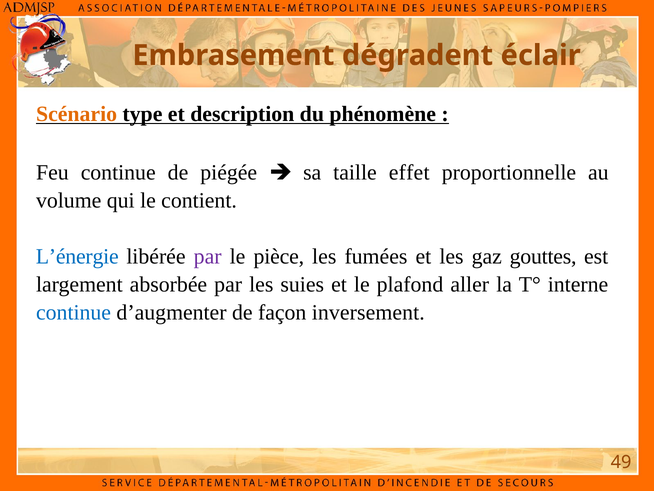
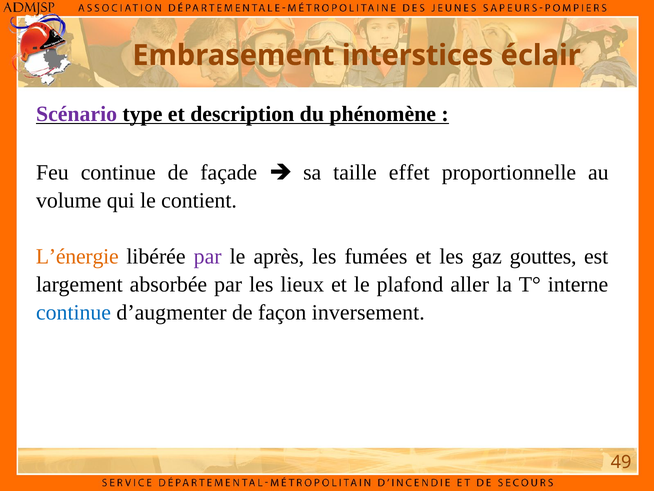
dégradent: dégradent -> interstices (418, 55)
Scénario colour: orange -> purple (77, 114)
piégée: piégée -> façade (229, 172)
L’énergie colour: blue -> orange (77, 256)
pièce: pièce -> après (279, 256)
suies: suies -> lieux (302, 284)
